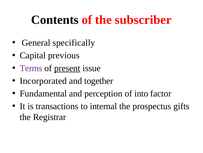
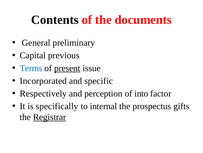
subscriber: subscriber -> documents (143, 20)
specifically: specifically -> preliminary (74, 43)
Terms colour: purple -> blue (31, 68)
together: together -> specific (99, 80)
Fundamental: Fundamental -> Respectively (43, 93)
transactions: transactions -> specifically (57, 106)
Registrar underline: none -> present (50, 117)
